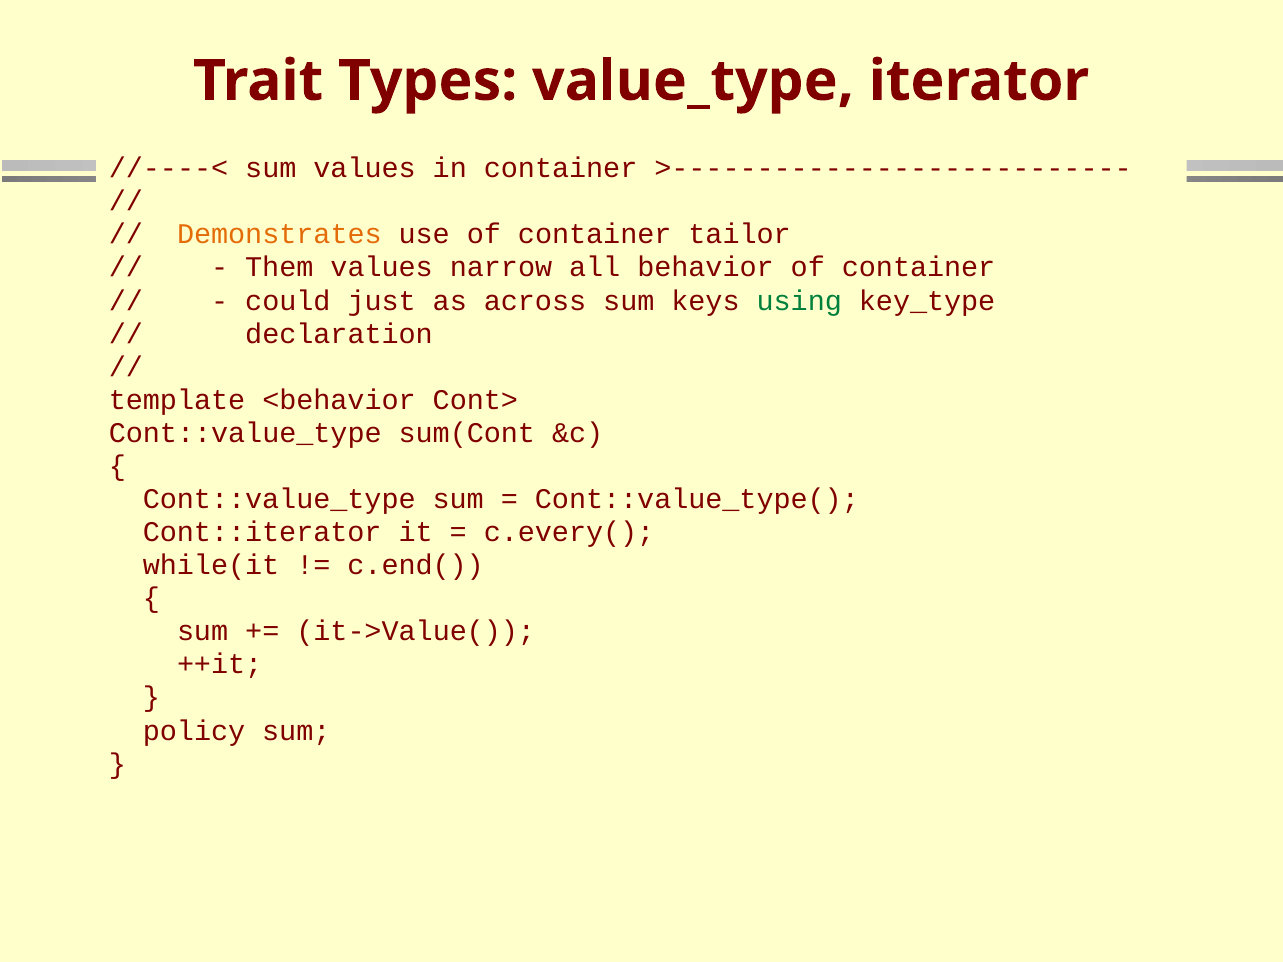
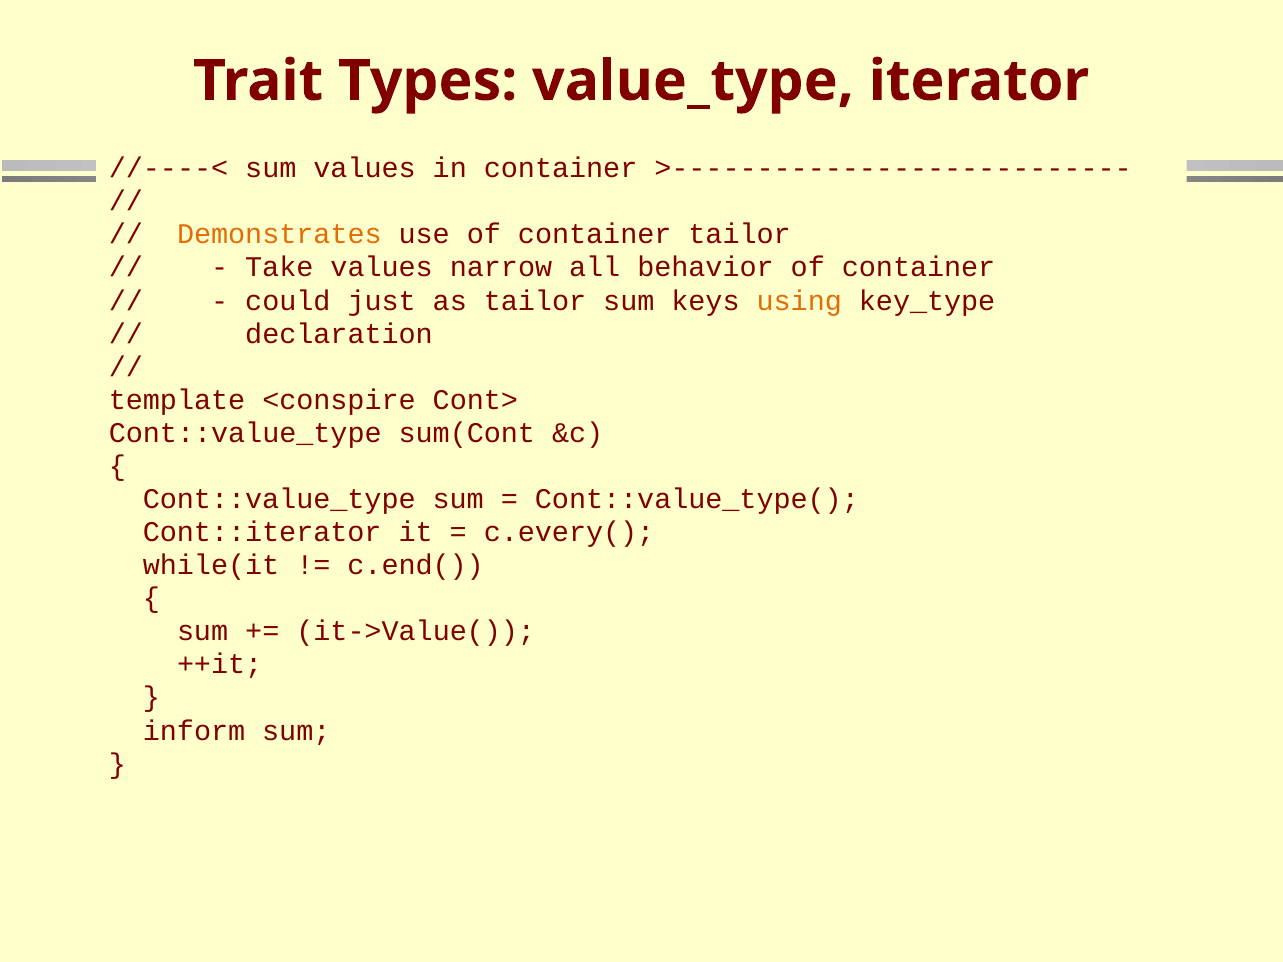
Them: Them -> Take (279, 268)
as across: across -> tailor (535, 301)
using colour: green -> orange (799, 301)
<behavior: <behavior -> <conspire (339, 400)
policy: policy -> inform (194, 731)
